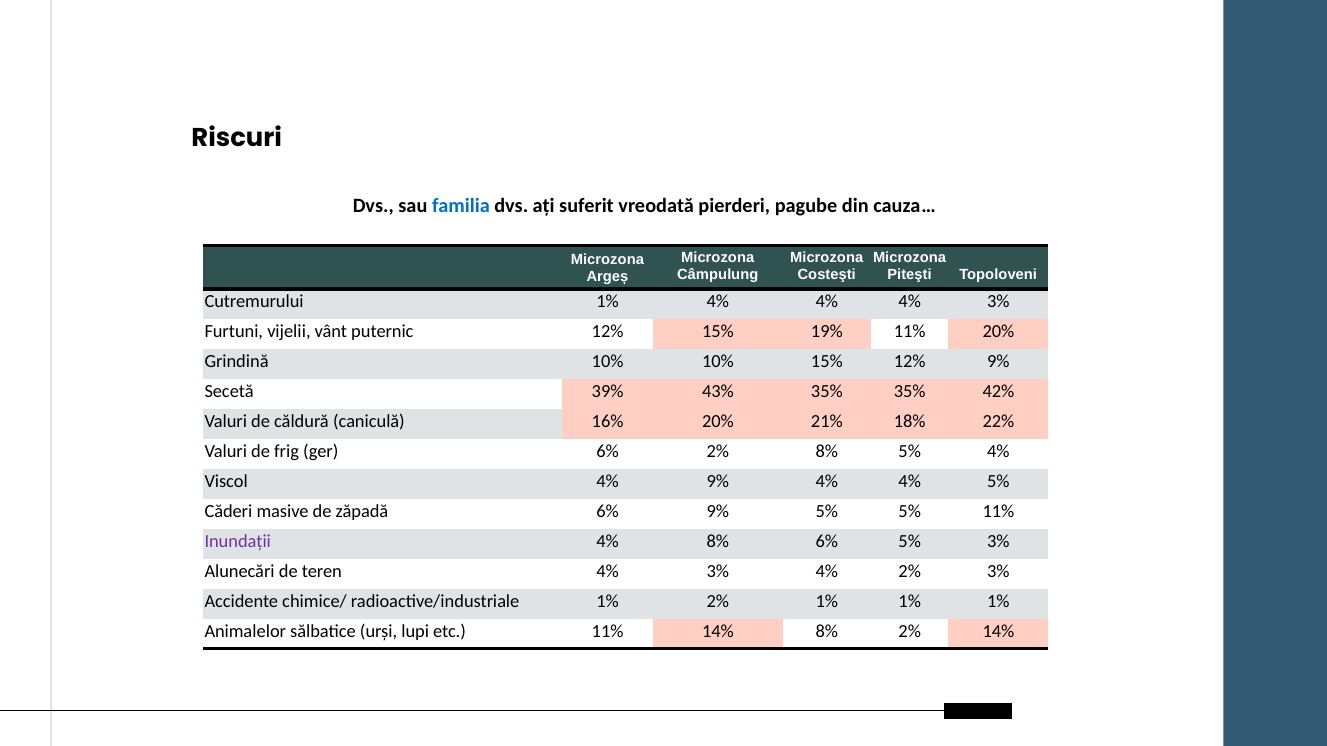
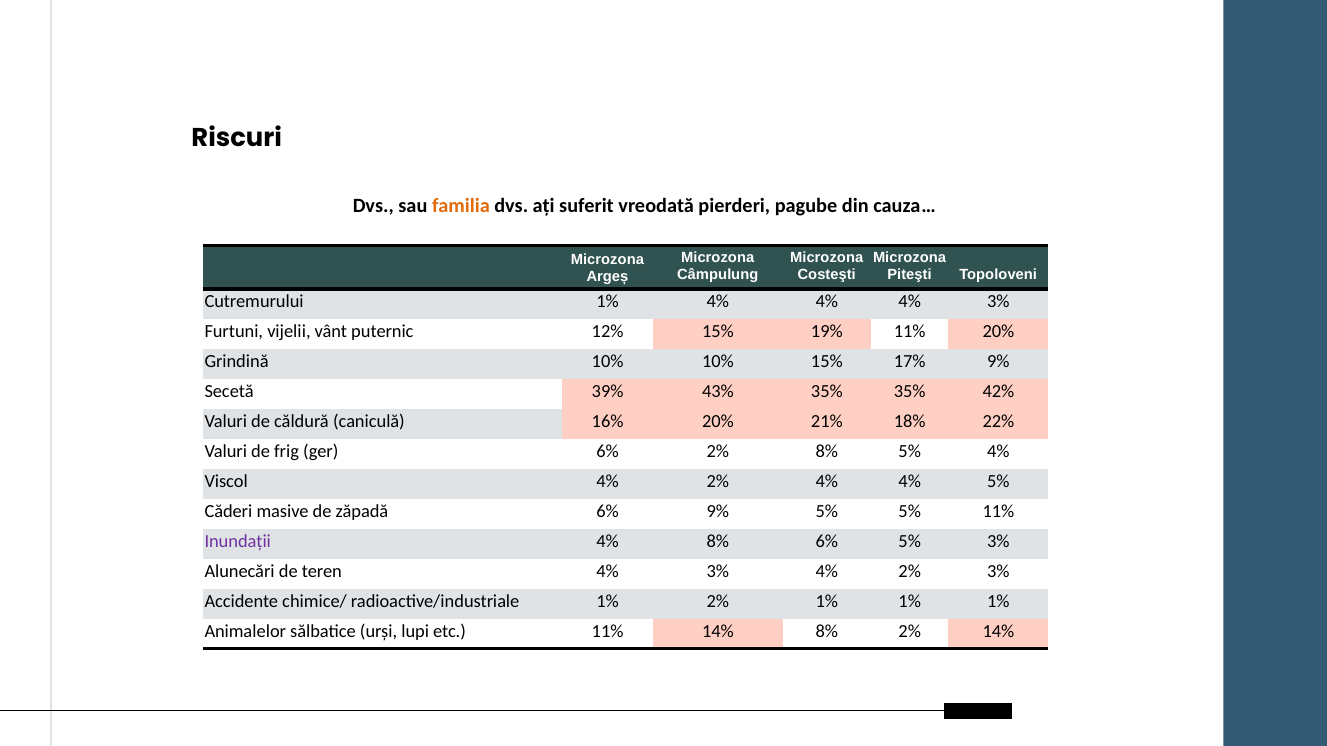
familia colour: blue -> orange (461, 206)
15% 12%: 12% -> 17% (910, 362)
Viscol 4% 9%: 9% -> 2% (718, 482)
